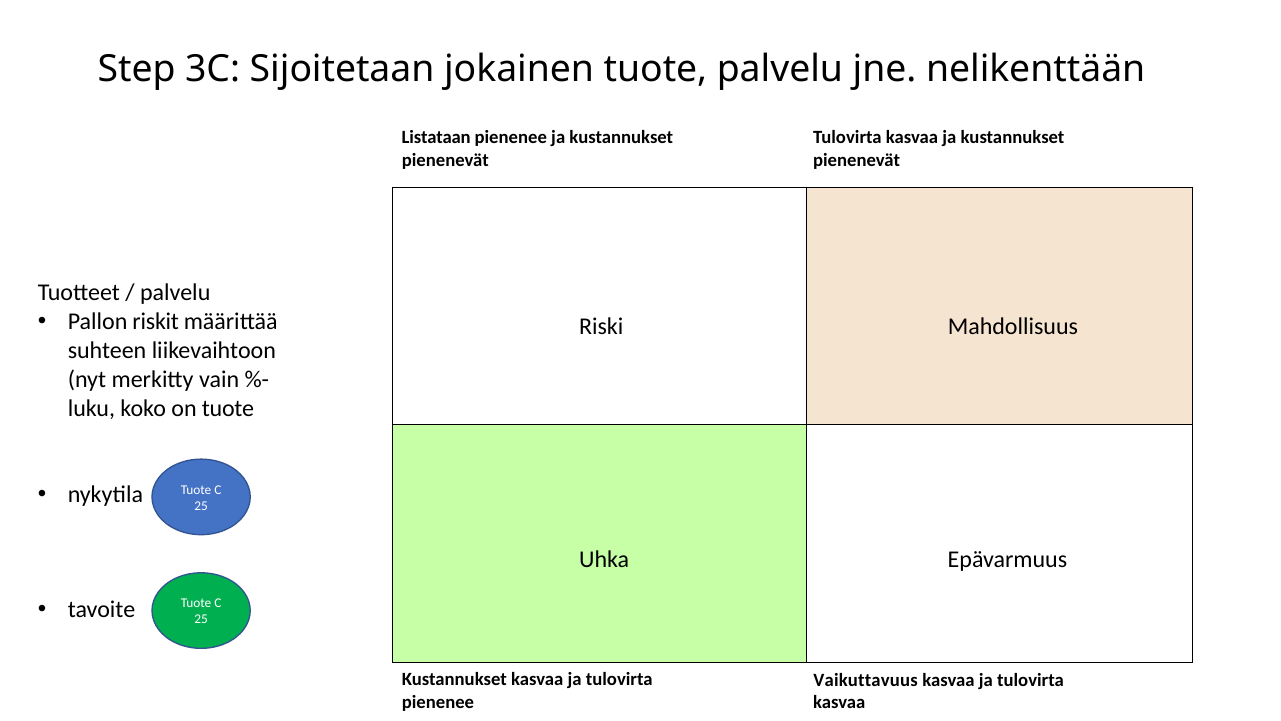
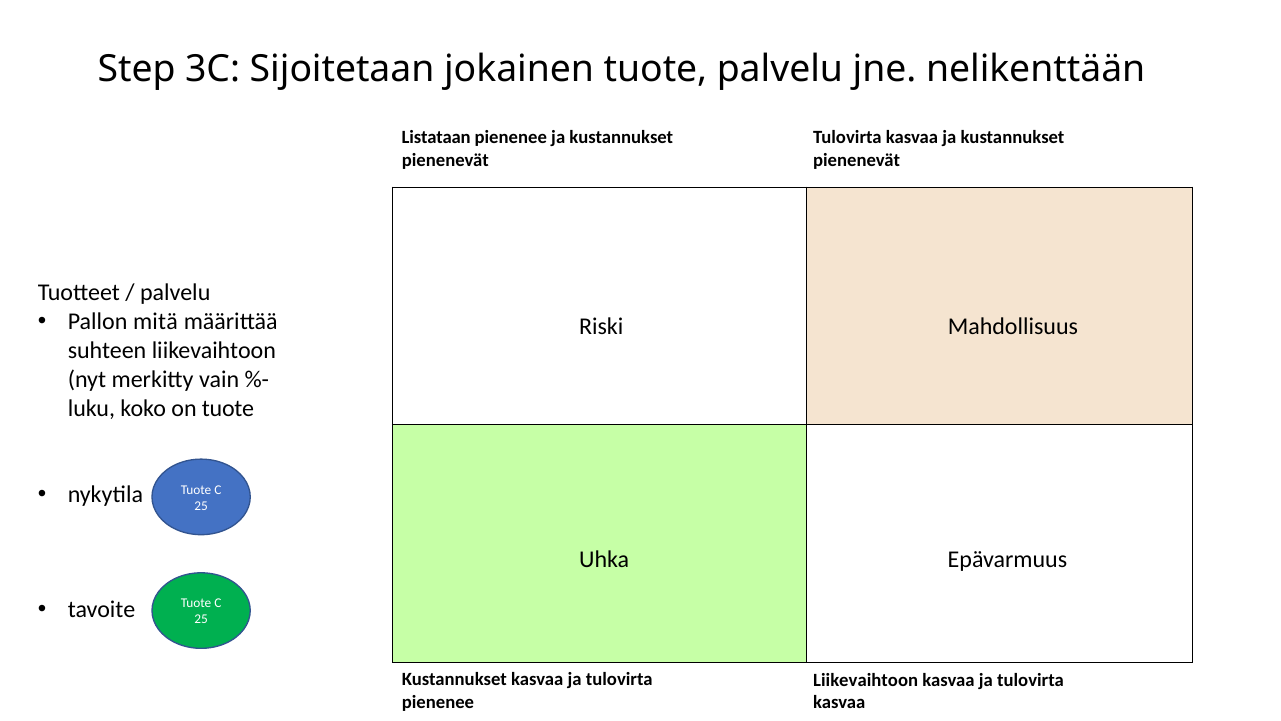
riskit: riskit -> mitä (155, 321)
Vaikuttavuus: Vaikuttavuus -> Liikevaihtoon (866, 679)
